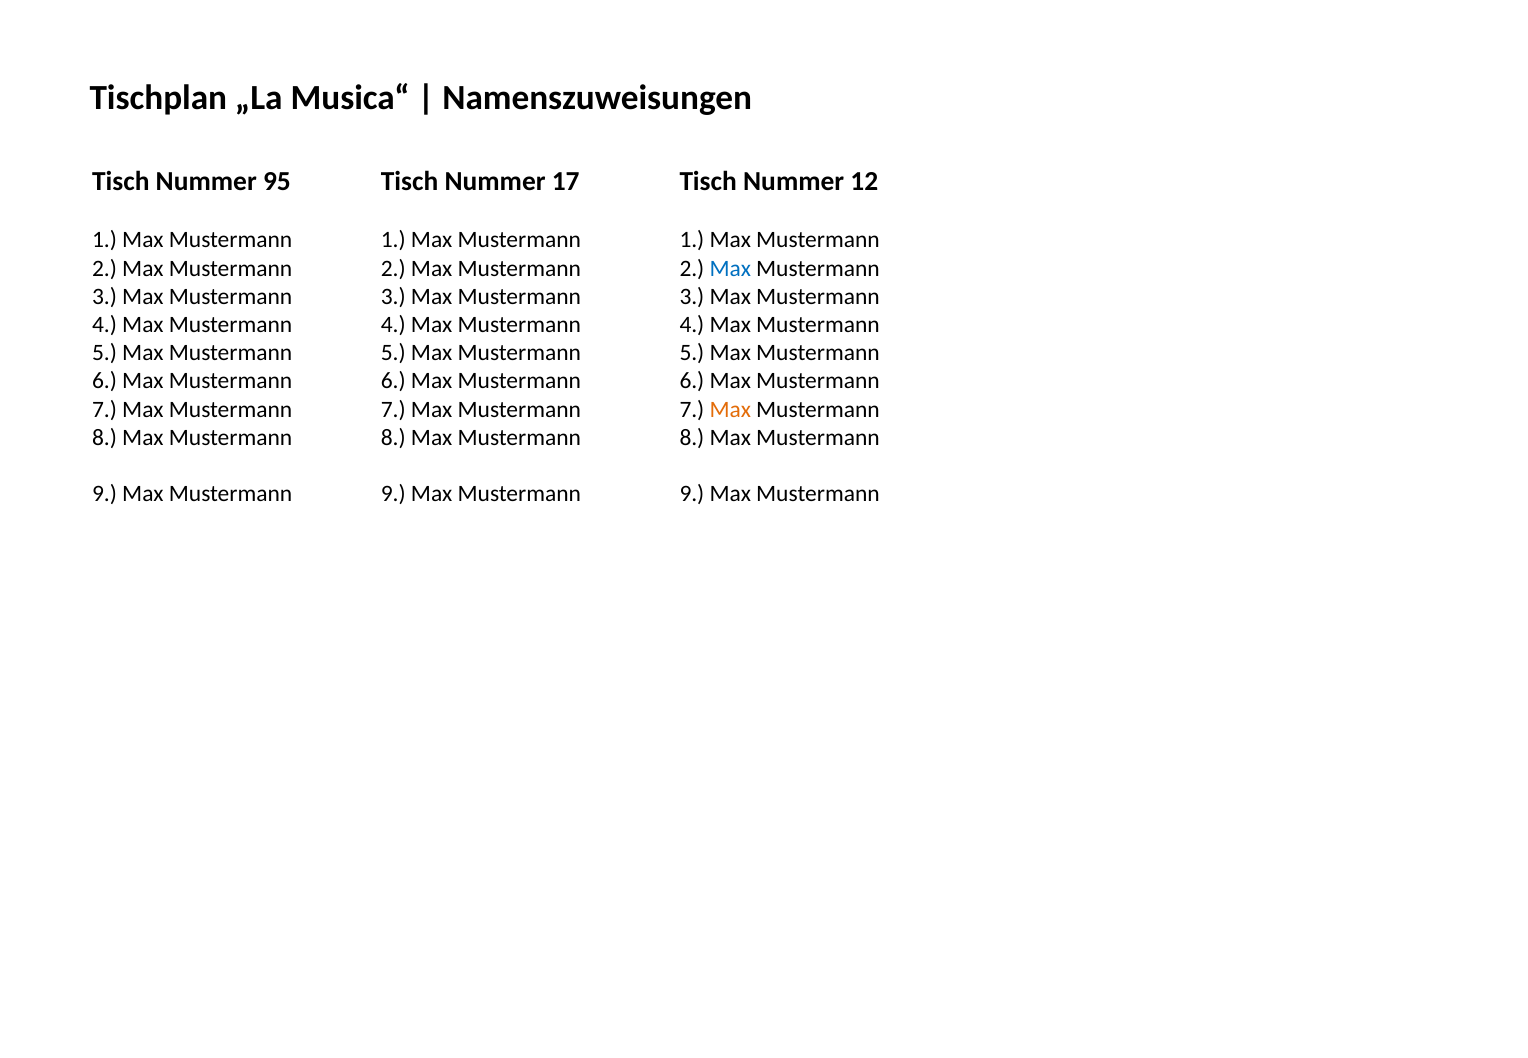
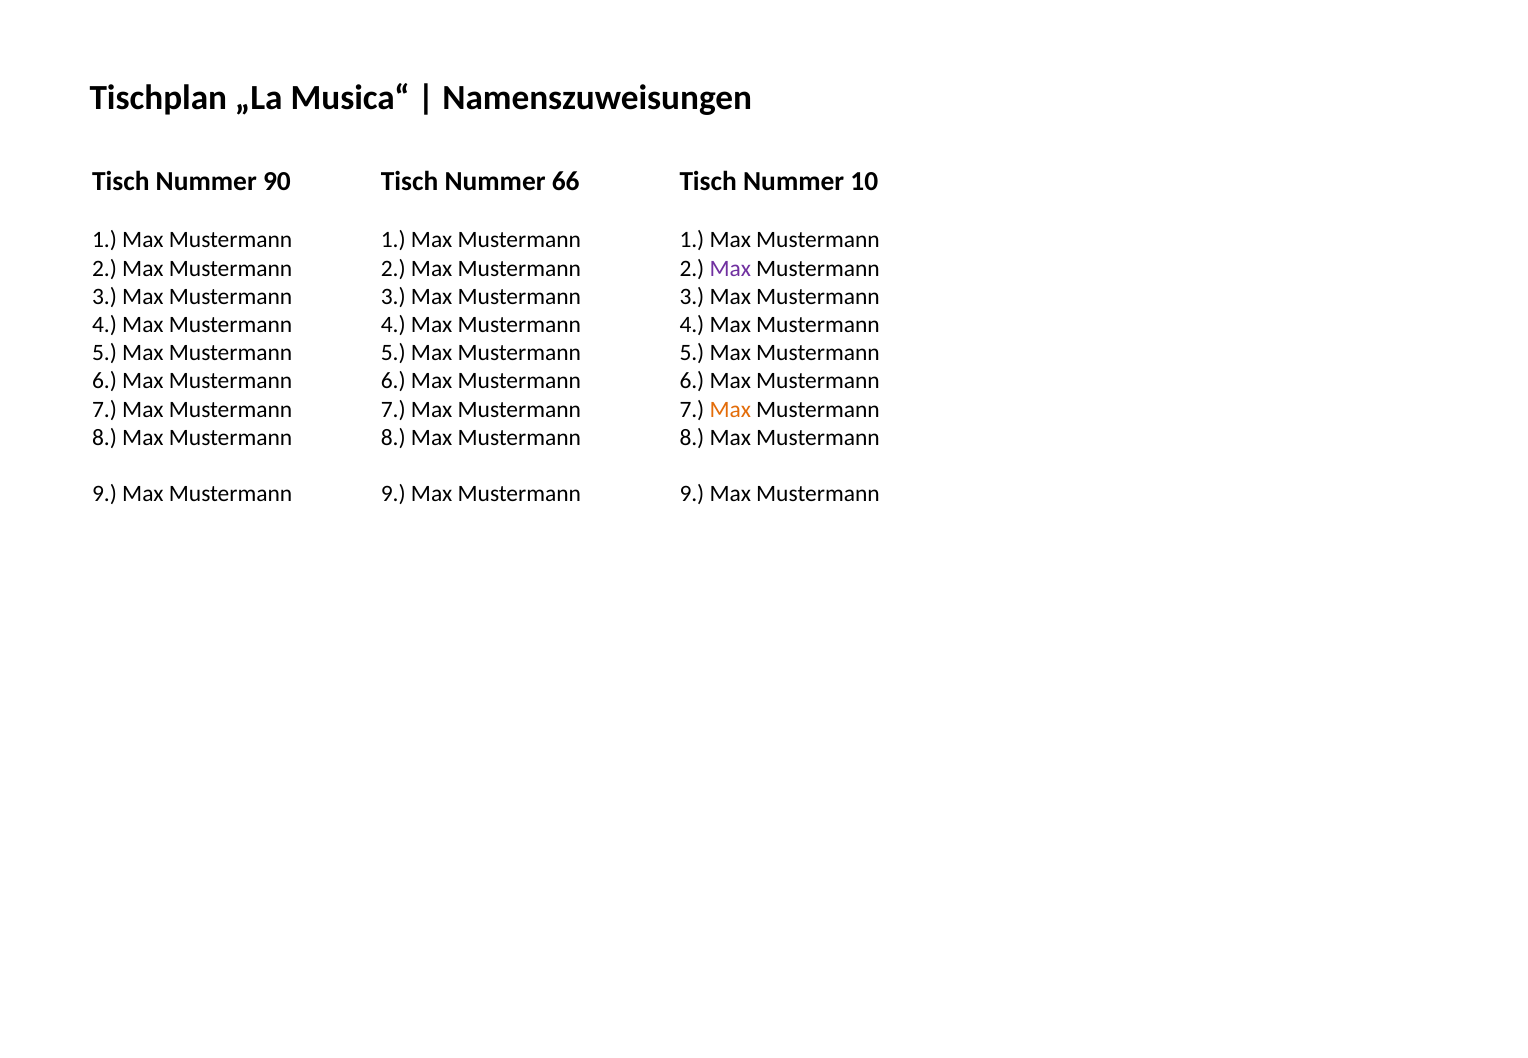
95: 95 -> 90 (277, 182)
17: 17 -> 66 (566, 182)
12: 12 -> 10 (864, 182)
Max colour: blue -> purple (730, 268)
